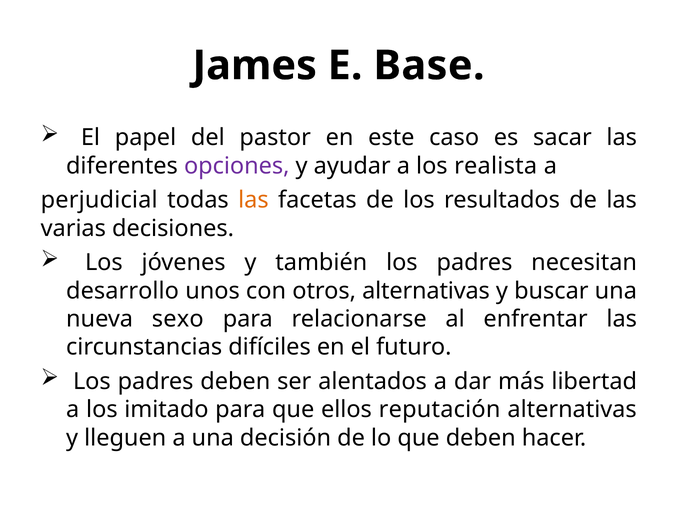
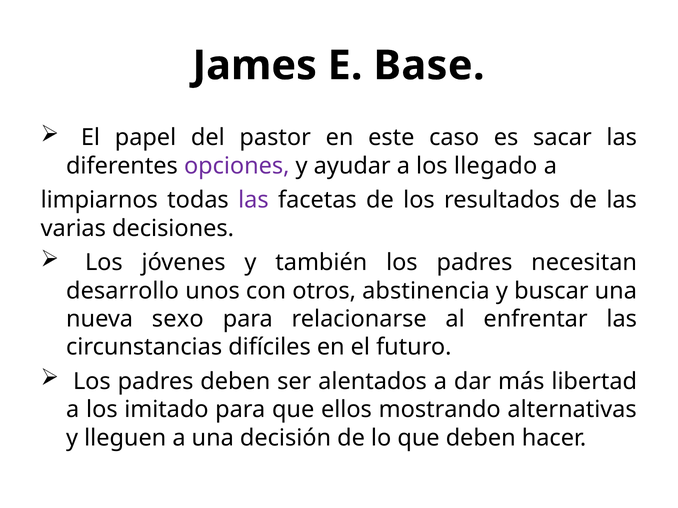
realista: realista -> llegado (496, 166)
perjudicial: perjudicial -> limpiarnos (99, 200)
las colour: orange -> purple (253, 200)
otros alternativas: alternativas -> abstinencia (426, 291)
reputación: reputación -> mostrando (440, 410)
